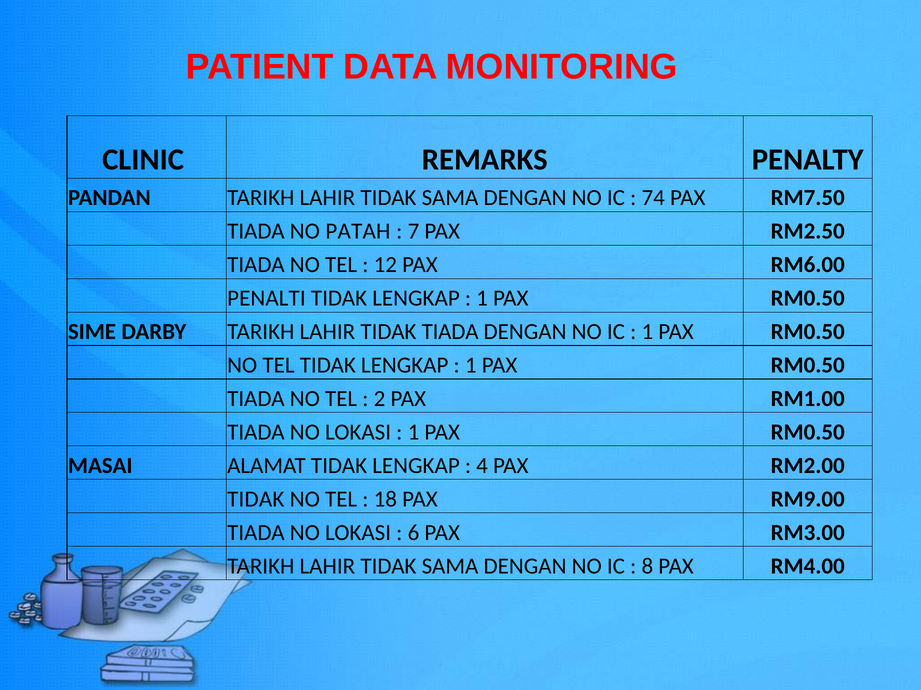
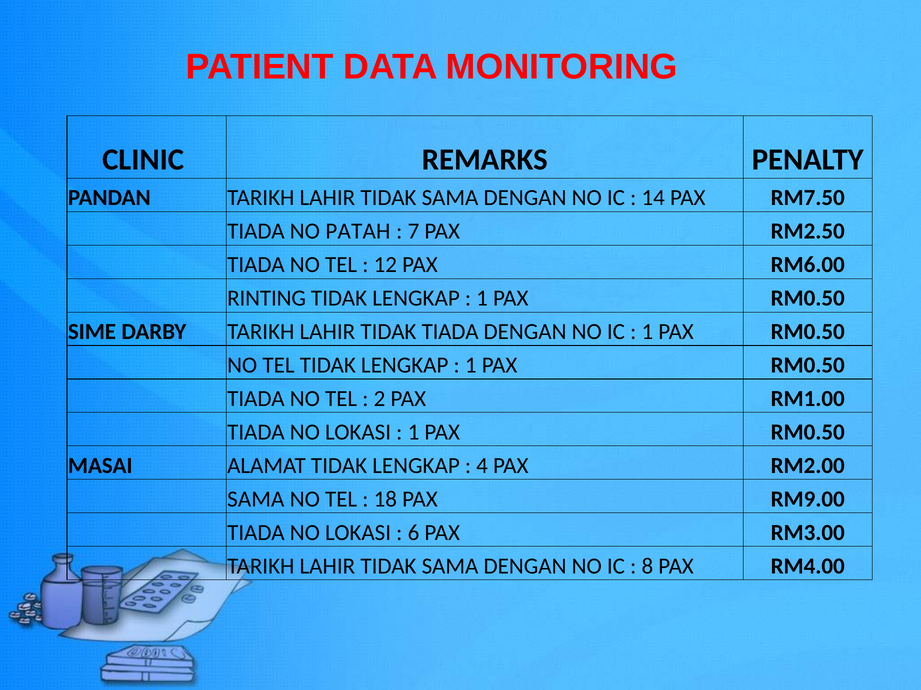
74: 74 -> 14 (653, 198)
PENALTI: PENALTI -> RINTING (267, 299)
TIDAK: TIDAK -> SAMA (256, 500)
